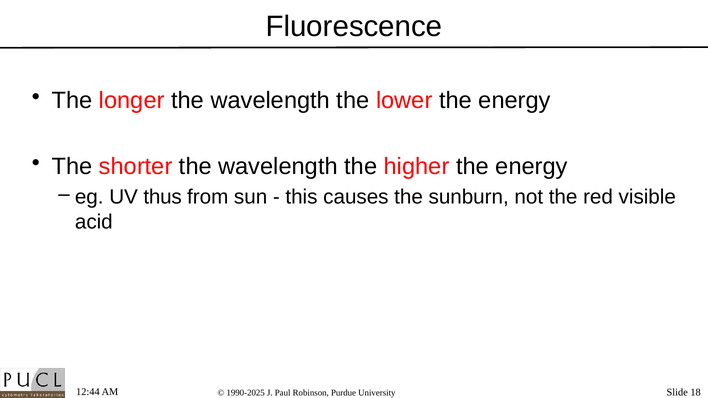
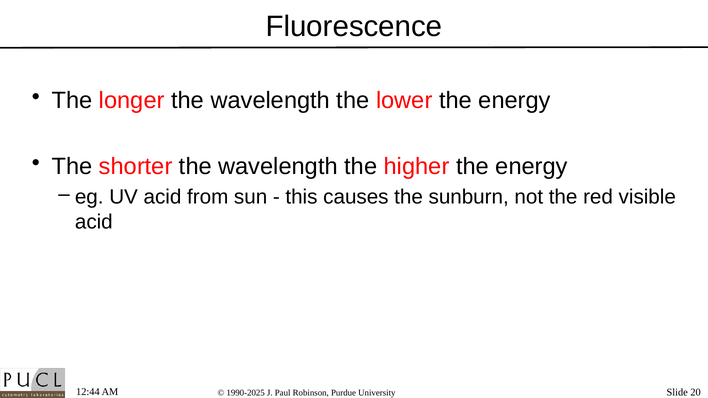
UV thus: thus -> acid (163, 197)
18: 18 -> 20 (696, 393)
